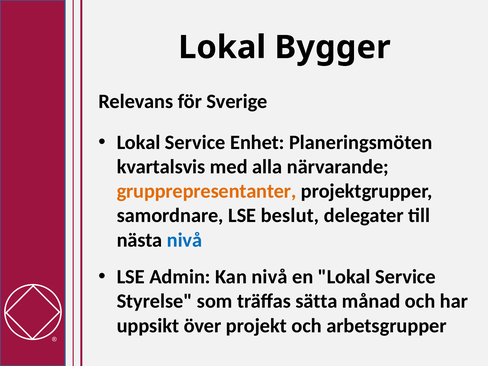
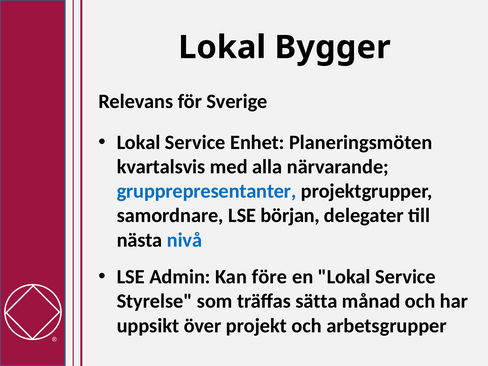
grupprepresentanter colour: orange -> blue (207, 191)
beslut: beslut -> början (290, 216)
Kan nivå: nivå -> före (270, 277)
